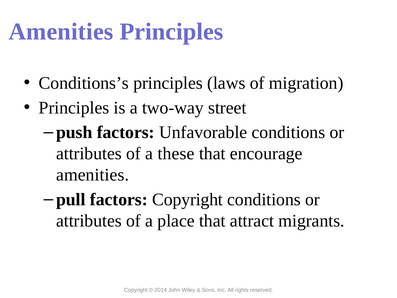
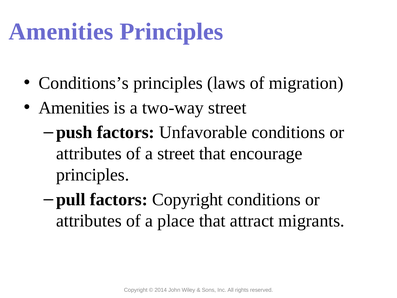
Principles: Principles -> Amenities (74, 108)
a these: these -> street (176, 153)
amenities: amenities -> principles (93, 175)
